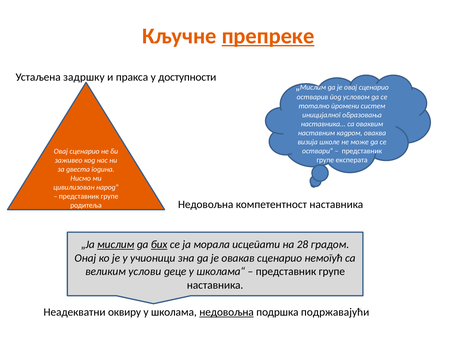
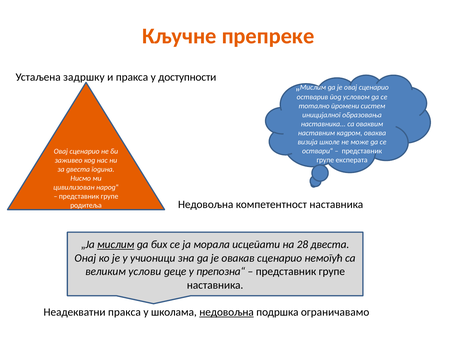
препреке underline: present -> none (268, 36)
бих underline: present -> none (159, 244)
28 градом: градом -> двеста (330, 244)
школама“: школама“ -> препозна“ (221, 271)
Неадекватни оквиру: оквиру -> пракса (124, 312)
подржавајући: подржавајући -> ограничавамо (335, 312)
